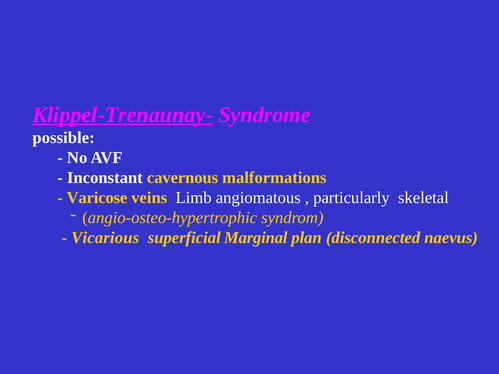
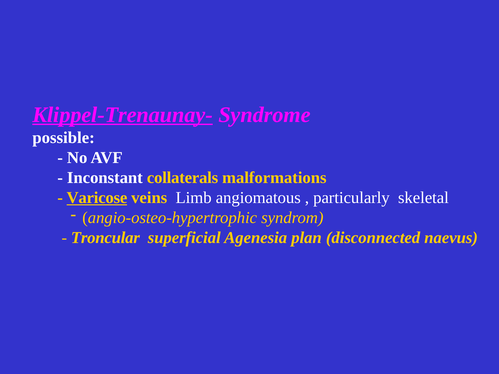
cavernous: cavernous -> collaterals (183, 178)
Varicose underline: none -> present (97, 198)
Vicarious: Vicarious -> Troncular (105, 238)
Marginal: Marginal -> Agenesia (256, 238)
